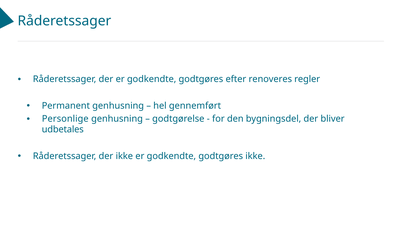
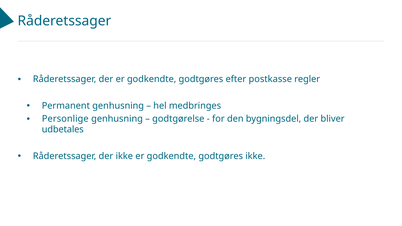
renoveres: renoveres -> postkasse (270, 79)
gennemført: gennemført -> medbringes (195, 106)
